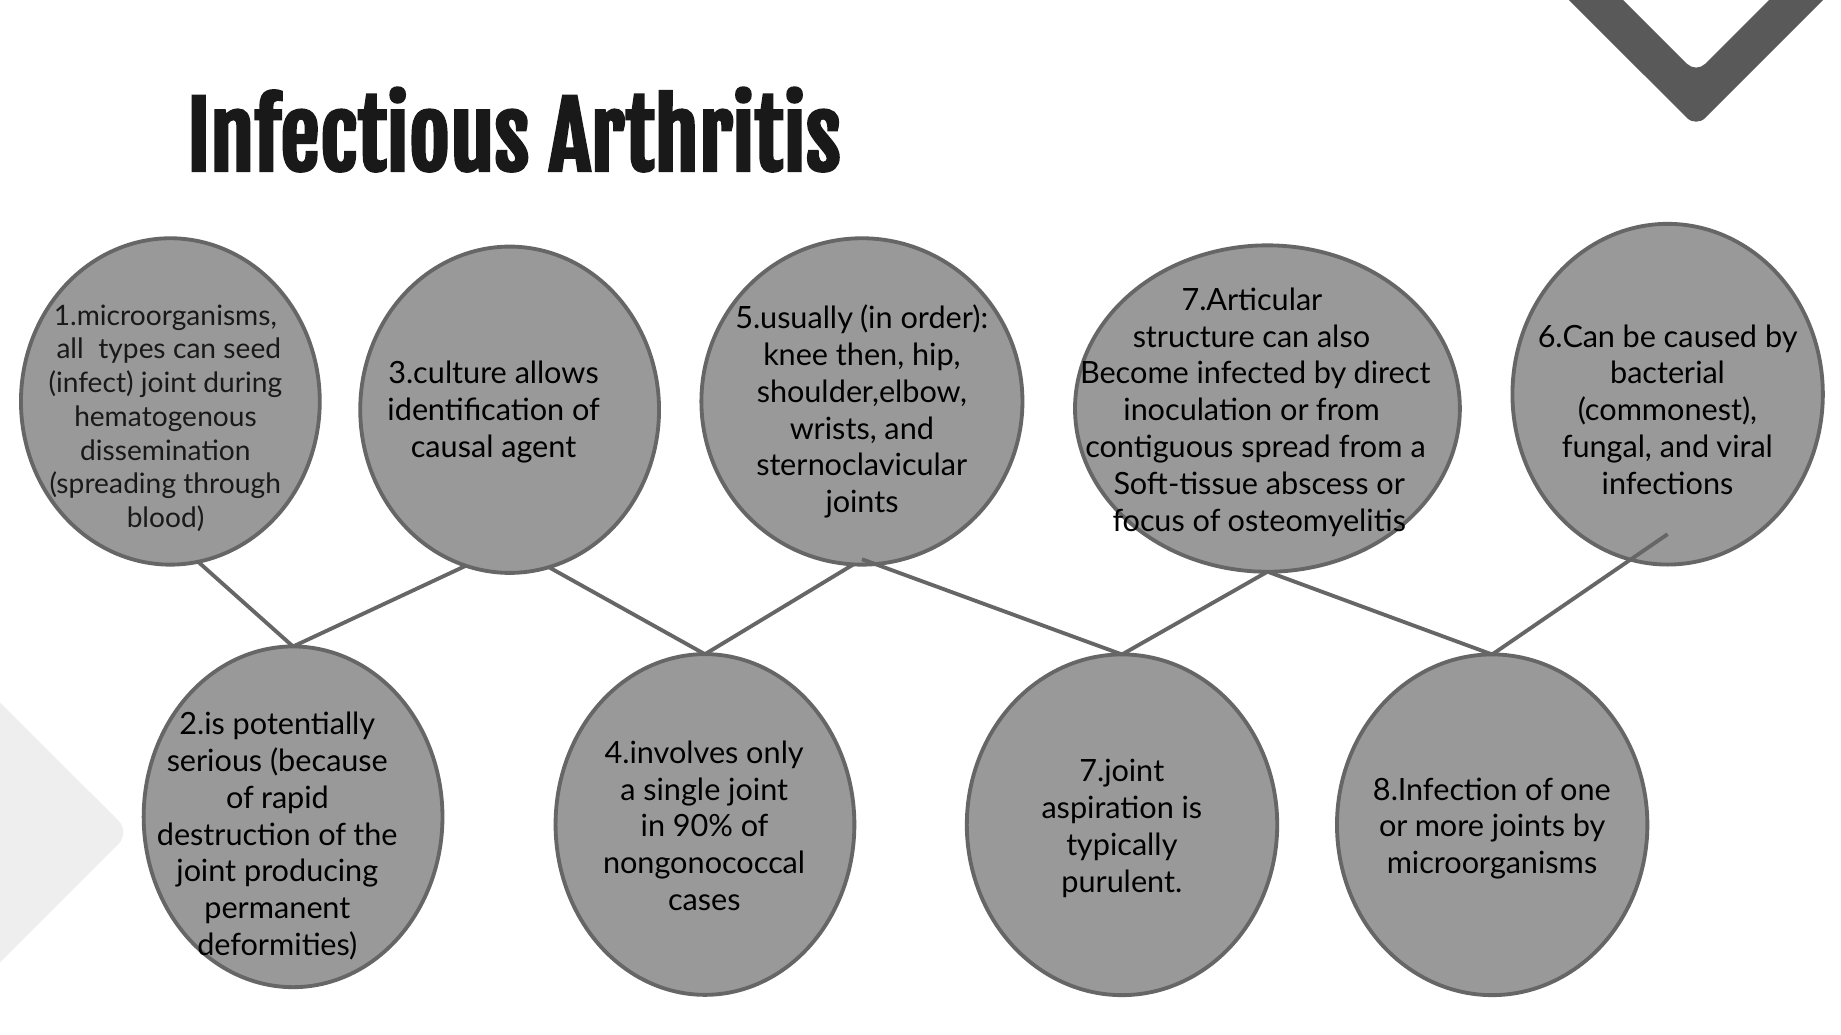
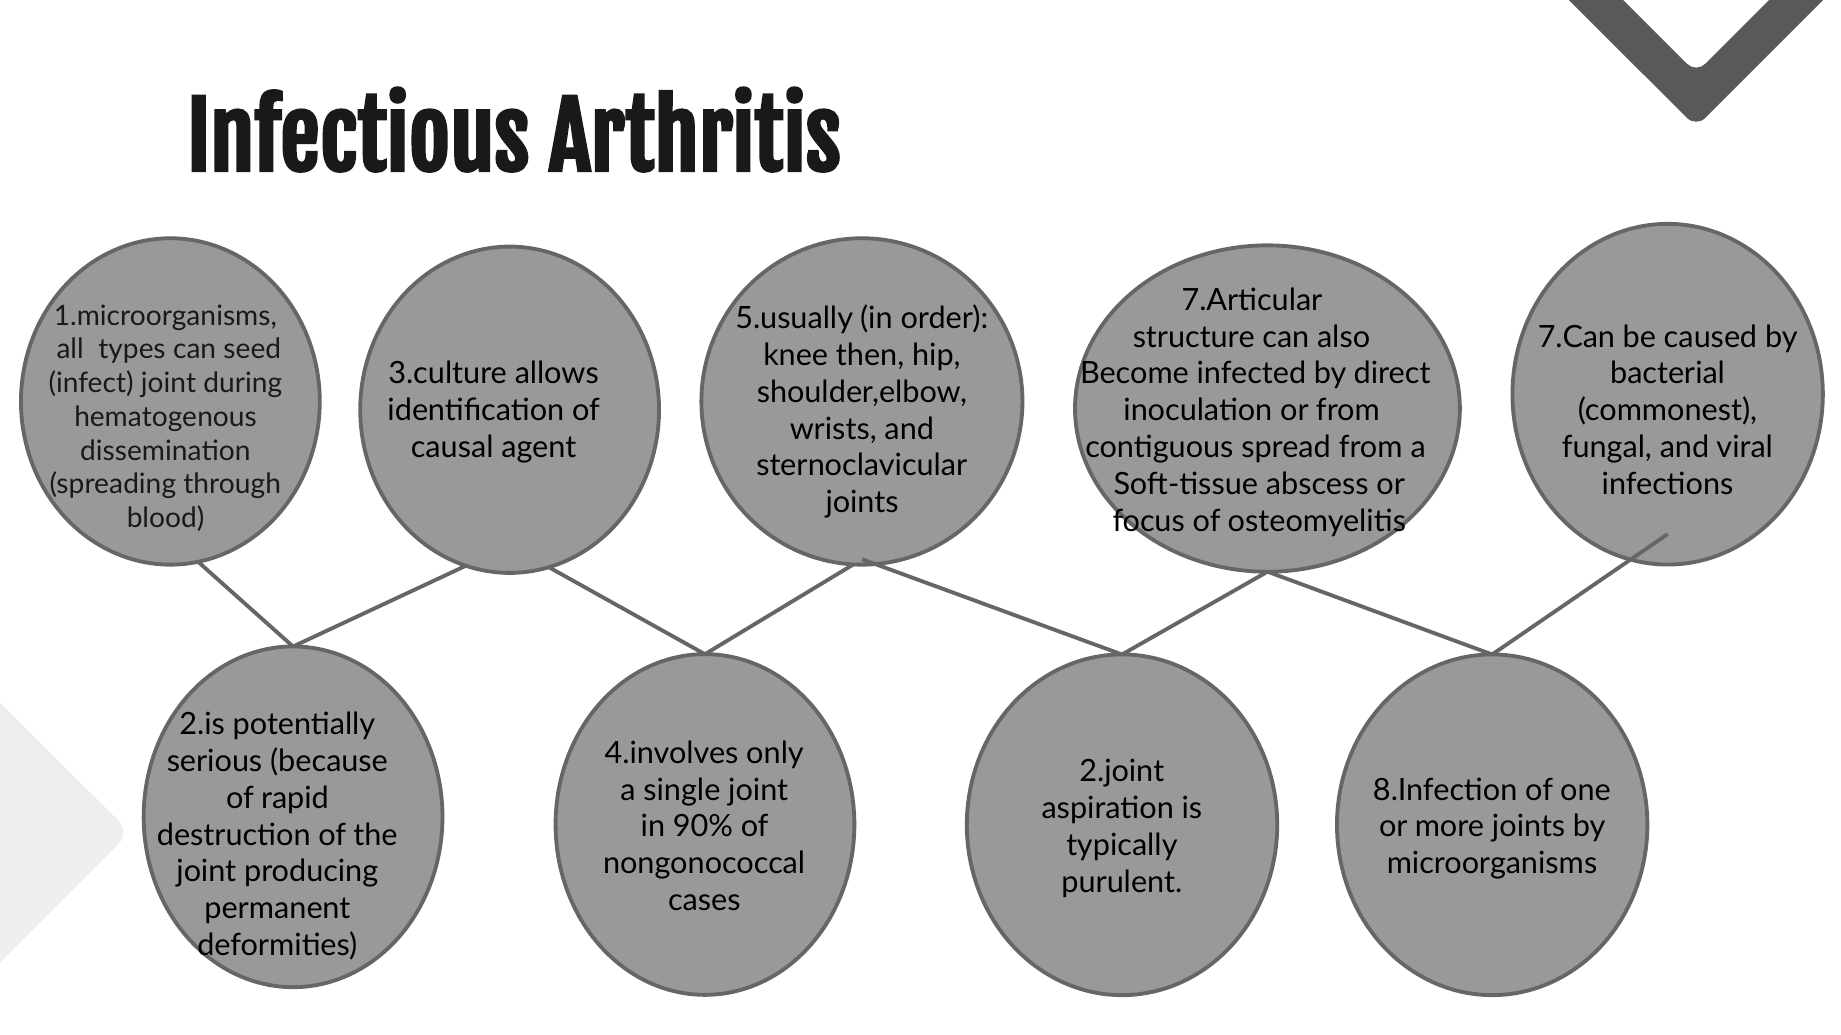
6.Can: 6.Can -> 7.Can (1576, 337)
7.joint: 7.joint -> 2.joint (1122, 772)
